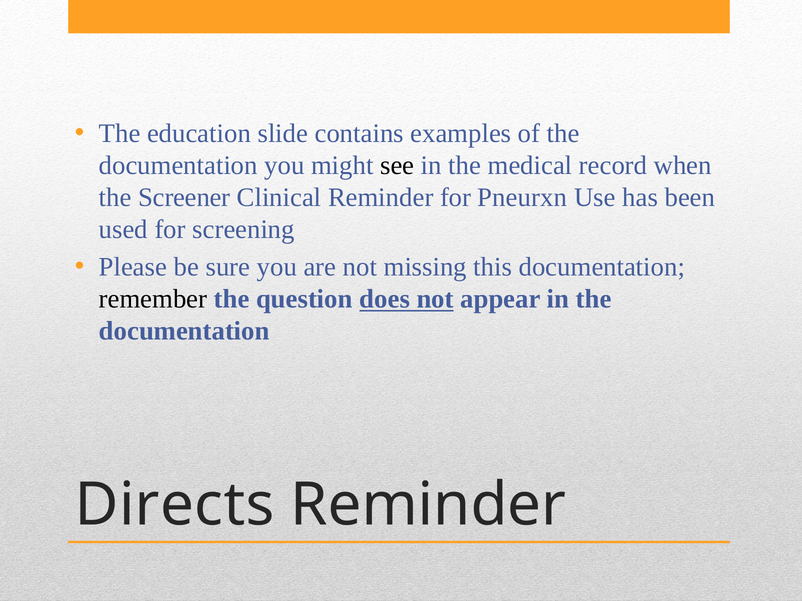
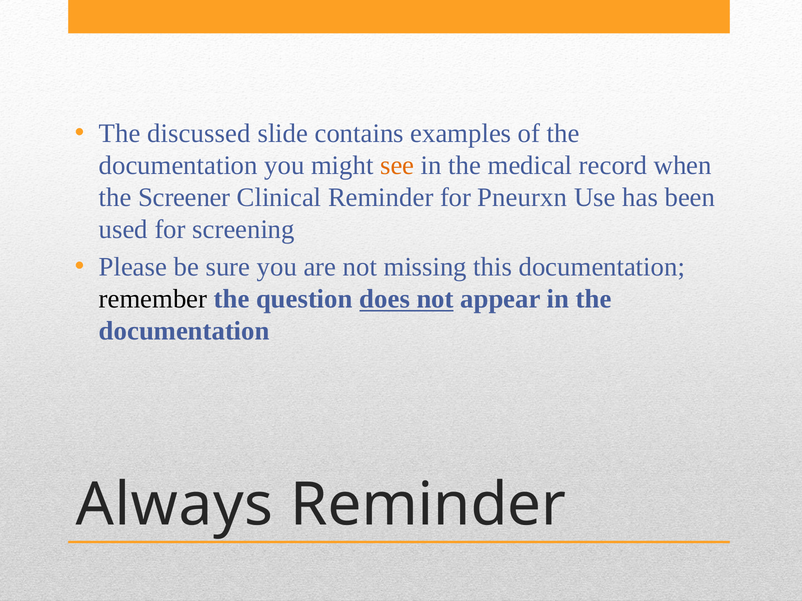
education: education -> discussed (199, 134)
see colour: black -> orange (397, 166)
Directs: Directs -> Always (174, 505)
